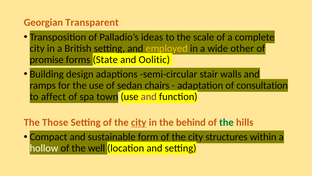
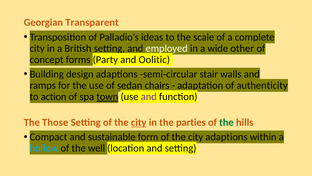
employed colour: yellow -> white (167, 48)
promise: promise -> concept (47, 59)
State: State -> Party (105, 59)
consultation: consultation -> authenticity (262, 85)
affect: affect -> action (54, 96)
town underline: none -> present (107, 96)
behind: behind -> parties (191, 122)
city structures: structures -> adaptions (226, 137)
hollow colour: white -> light blue (44, 148)
